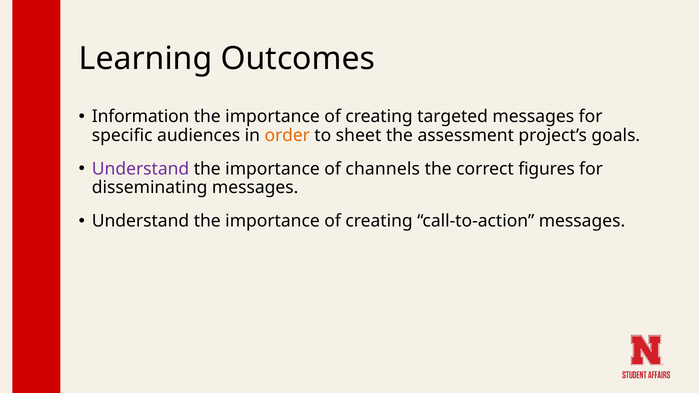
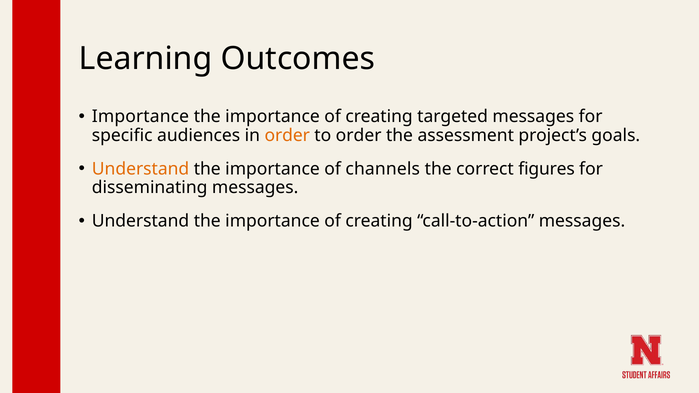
Information: Information -> Importance (140, 117)
to sheet: sheet -> order (359, 135)
Understand colour: purple -> orange (141, 169)
